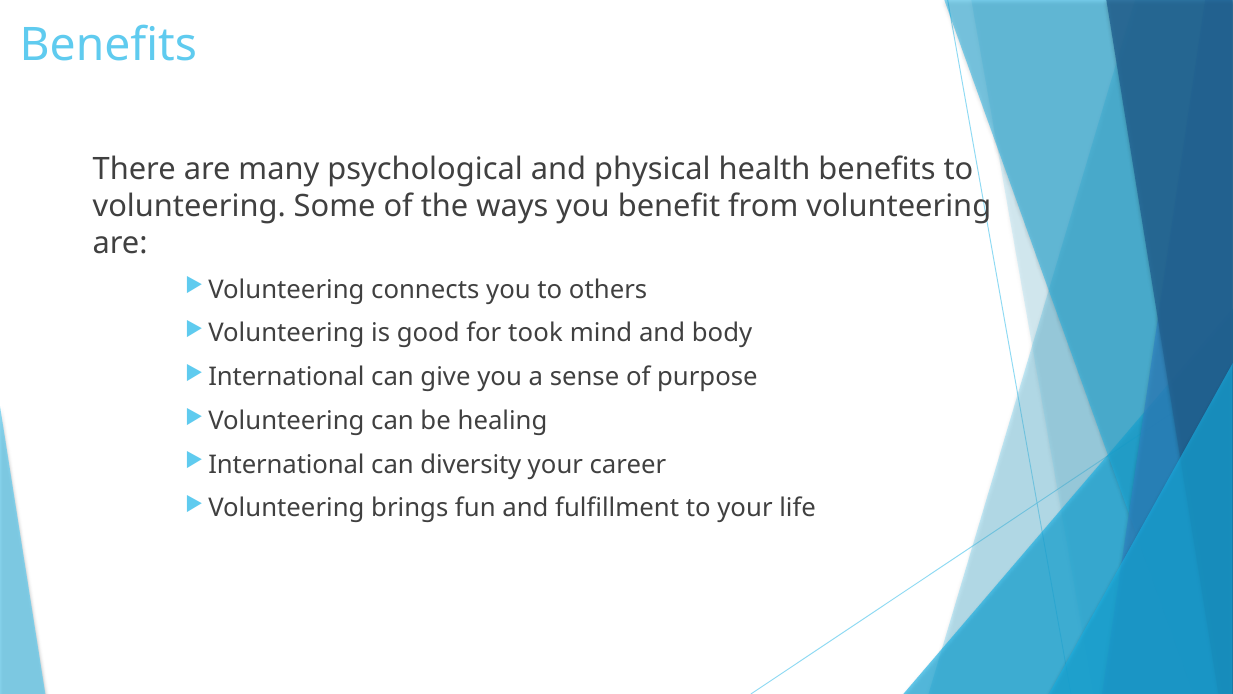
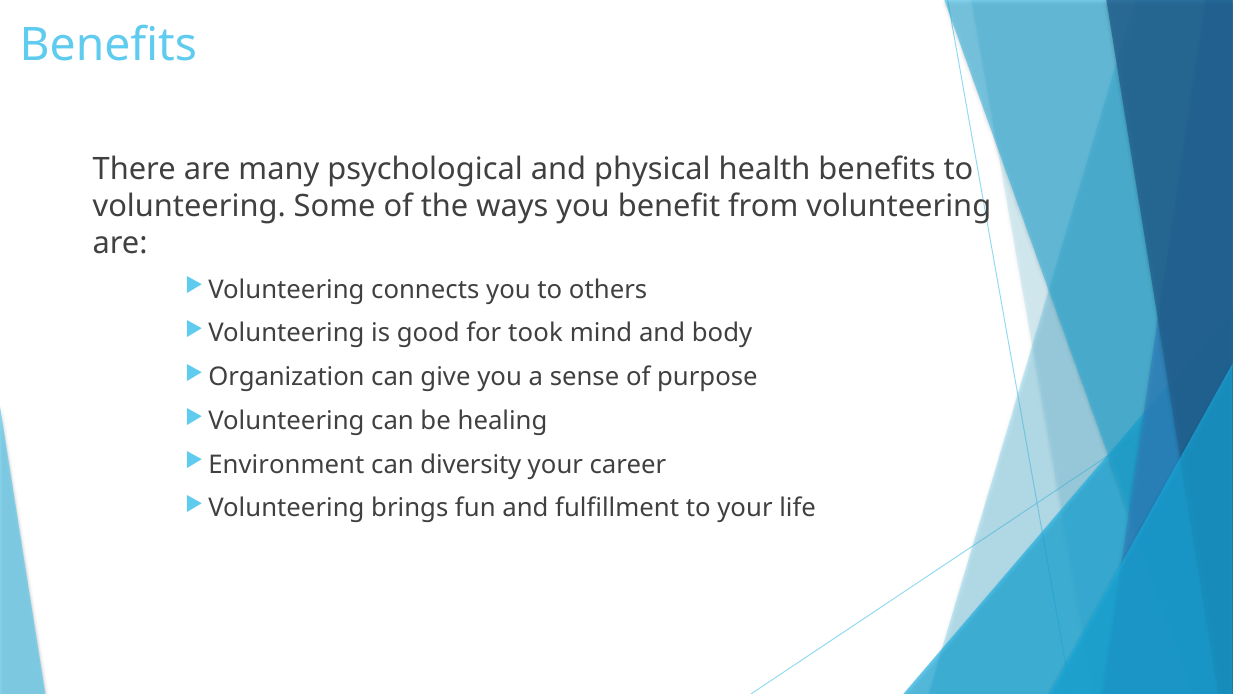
International: International -> Organization (286, 377)
International: International -> Environment (286, 464)
